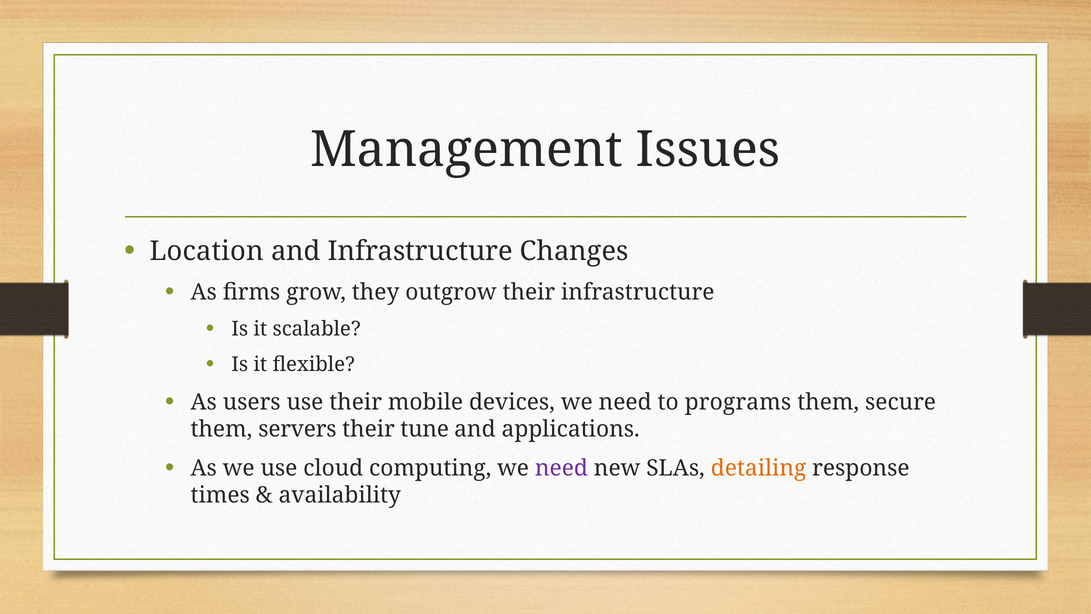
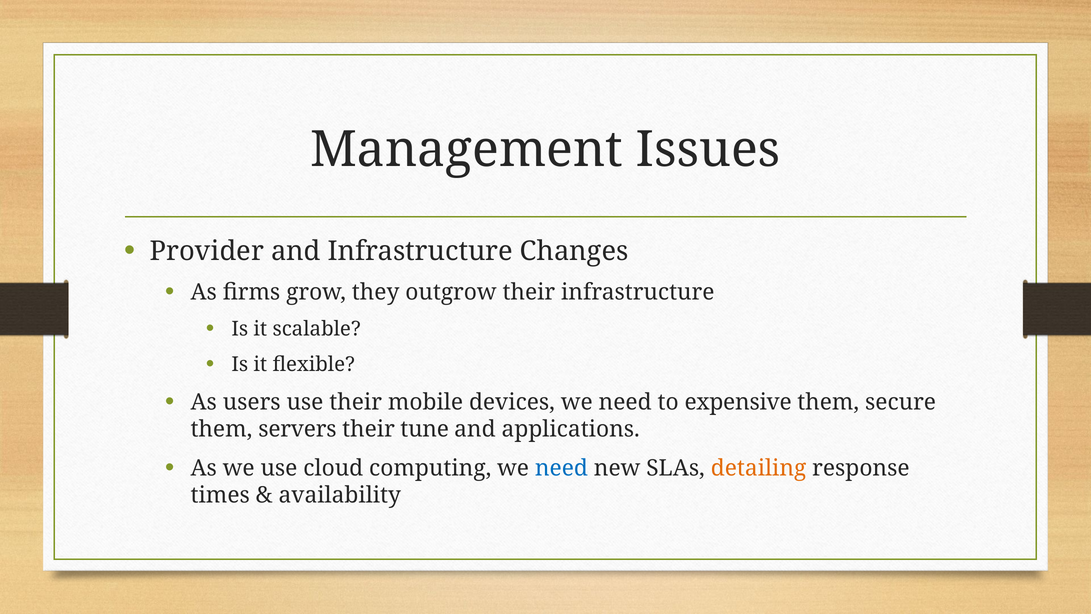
Location: Location -> Provider (207, 251)
programs: programs -> expensive (738, 402)
need colour: purple -> blue (561, 468)
